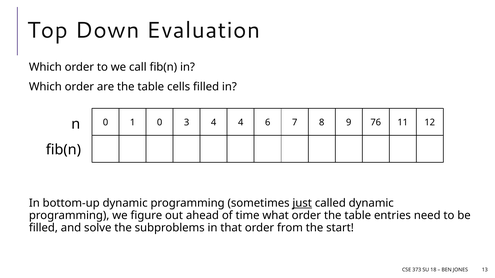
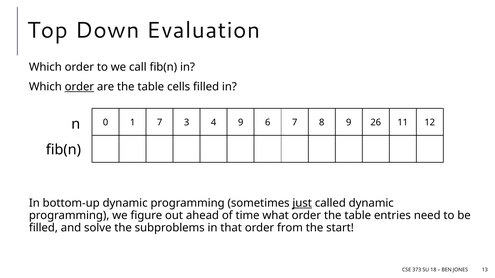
order underline: none -> present (79, 87)
1 0: 0 -> 7 (160, 123)
4 4: 4 -> 9 (241, 123)
76: 76 -> 26 (376, 123)
